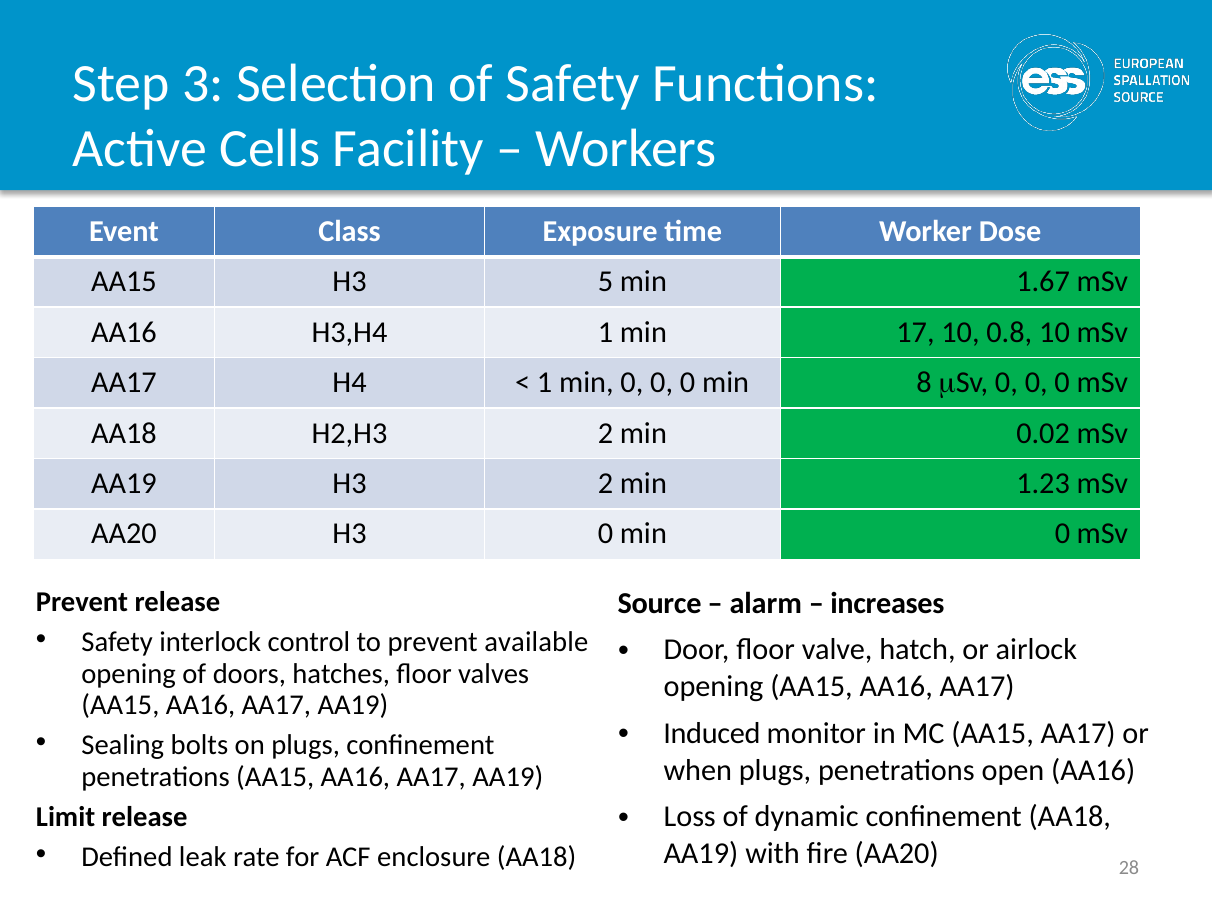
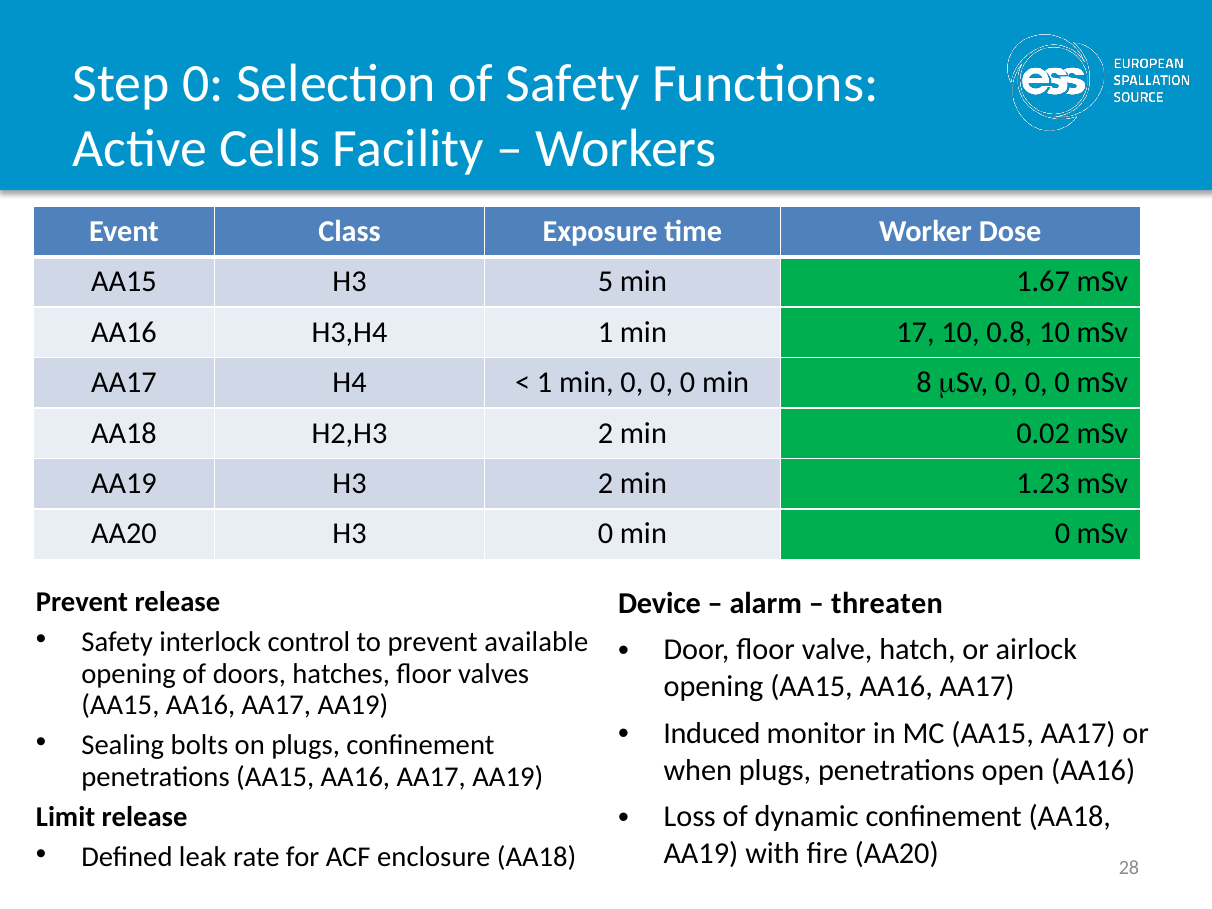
Step 3: 3 -> 0 (203, 84)
Source: Source -> Device (660, 603)
increases: increases -> threaten (887, 603)
